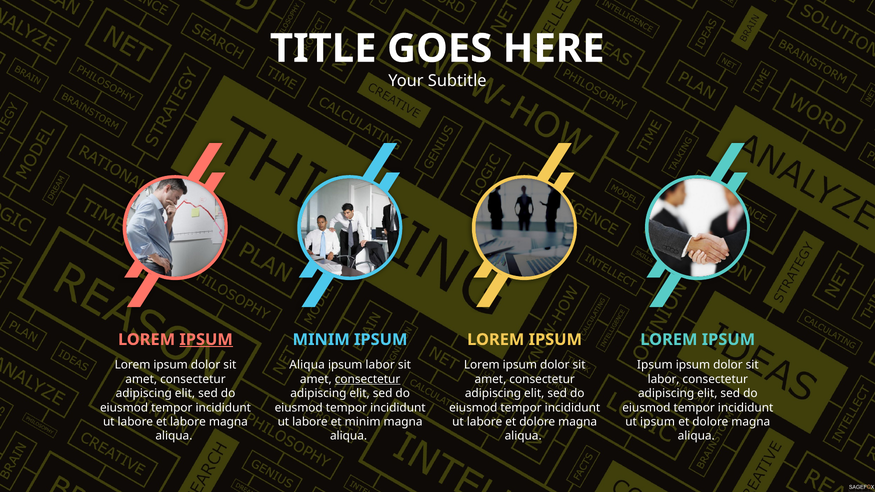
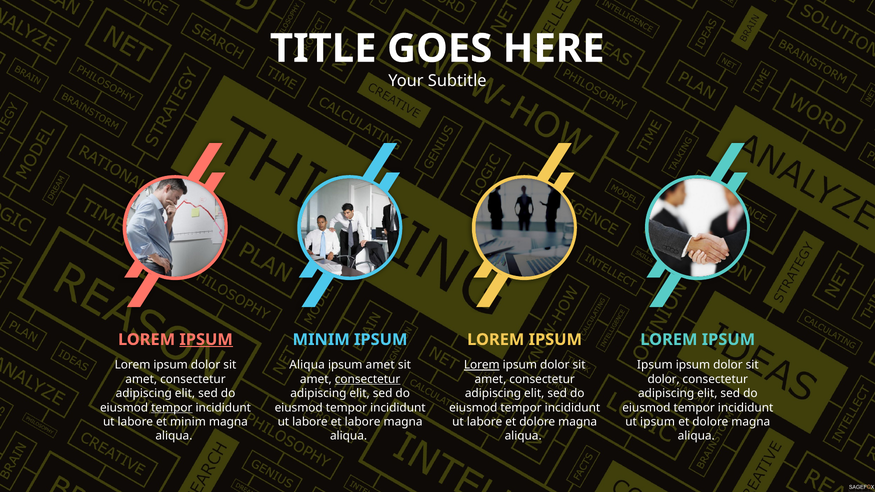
ipsum labor: labor -> amet (380, 365)
Lorem underline: none -> present (482, 365)
labor: labor -> dolor (664, 379)
tempor underline: none -> present (172, 408)
et labore: labore -> minim (188, 422)
et minim: minim -> labore (363, 422)
